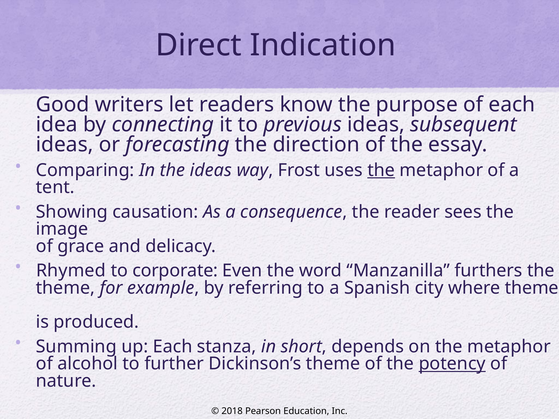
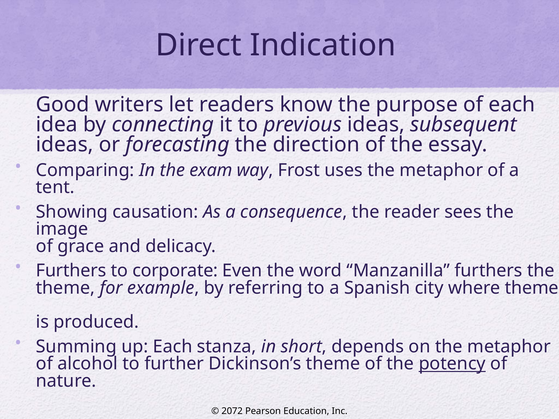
the ideas: ideas -> exam (211, 170)
the underline: present -> none (381, 170)
Rhymed: Rhymed -> Furthers (71, 271)
2018: 2018 -> 2072 (232, 411)
